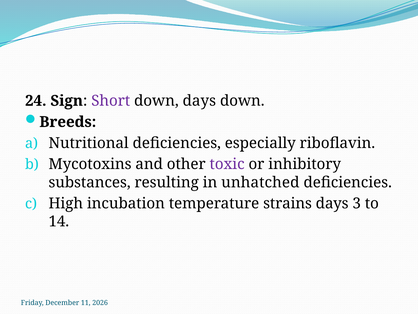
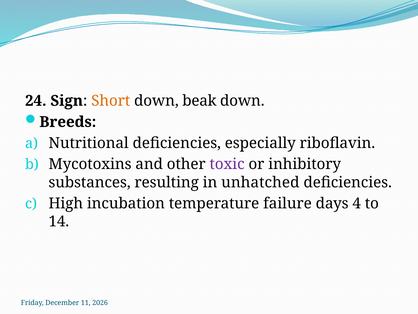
Short colour: purple -> orange (111, 101)
down days: days -> beak (199, 101)
strains: strains -> failure (287, 203)
3: 3 -> 4 (357, 203)
